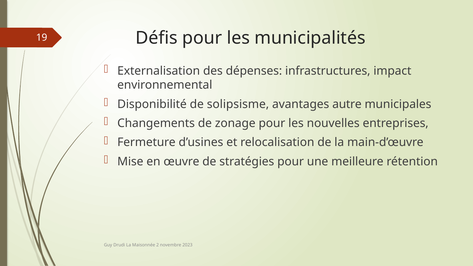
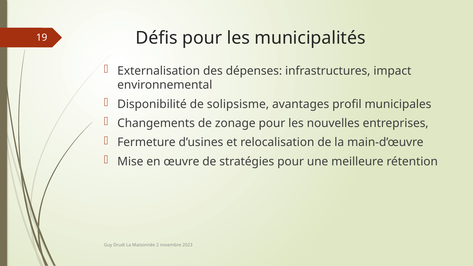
autre: autre -> profil (347, 104)
